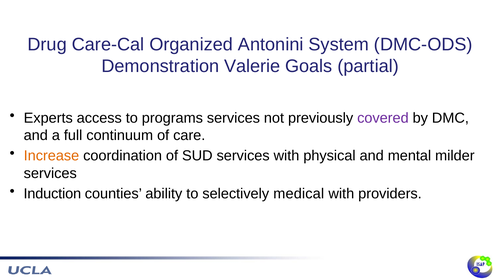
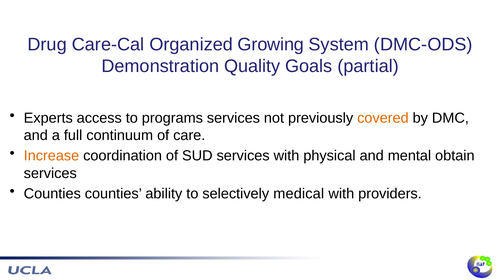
Antonini: Antonini -> Growing (271, 44)
Valerie: Valerie -> Quality (252, 66)
covered colour: purple -> orange (383, 118)
milder: milder -> obtain (455, 156)
Induction: Induction -> Counties (52, 193)
